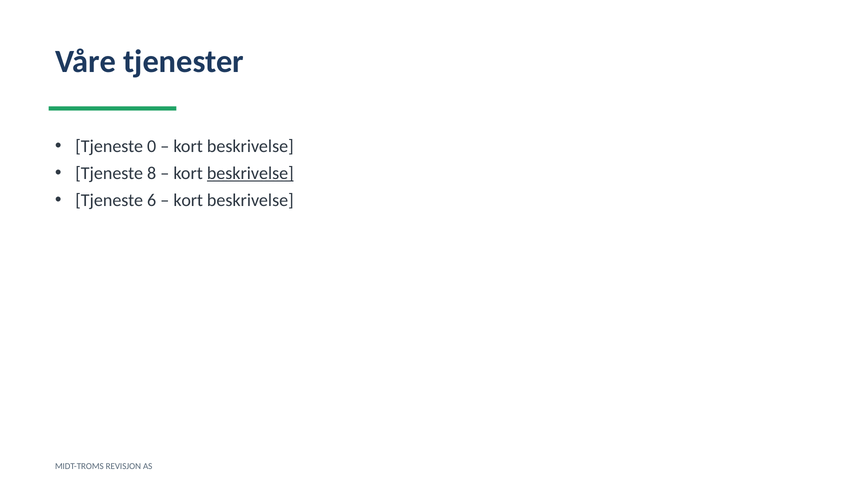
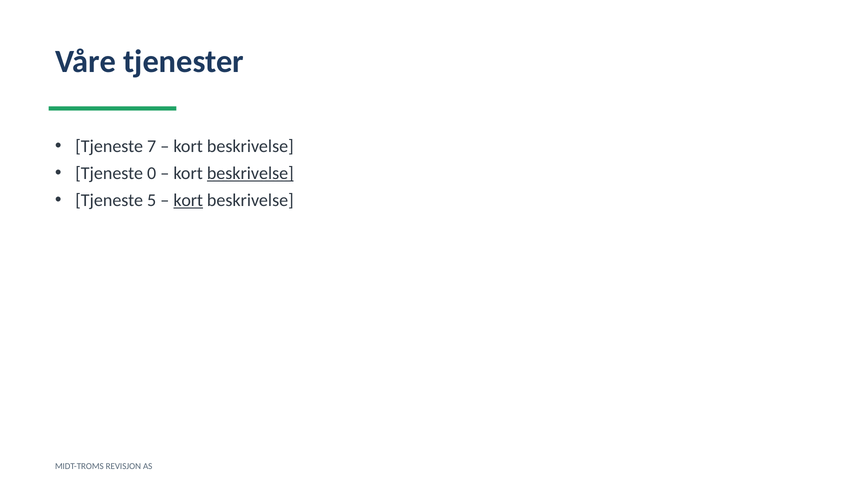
0: 0 -> 7 (152, 147)
8: 8 -> 0 (152, 174)
6: 6 -> 5 (152, 201)
kort underline: none -> present (188, 201)
